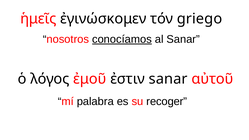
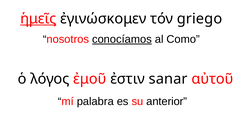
ἡμεῖς underline: none -> present (38, 19)
al Sanar: Sanar -> Como (183, 39)
recoger: recoger -> anterior (167, 101)
